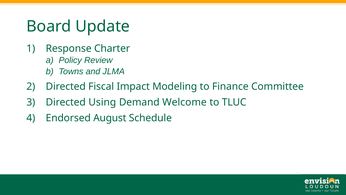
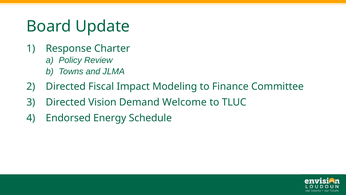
Using: Using -> Vision (102, 102)
August: August -> Energy (110, 118)
